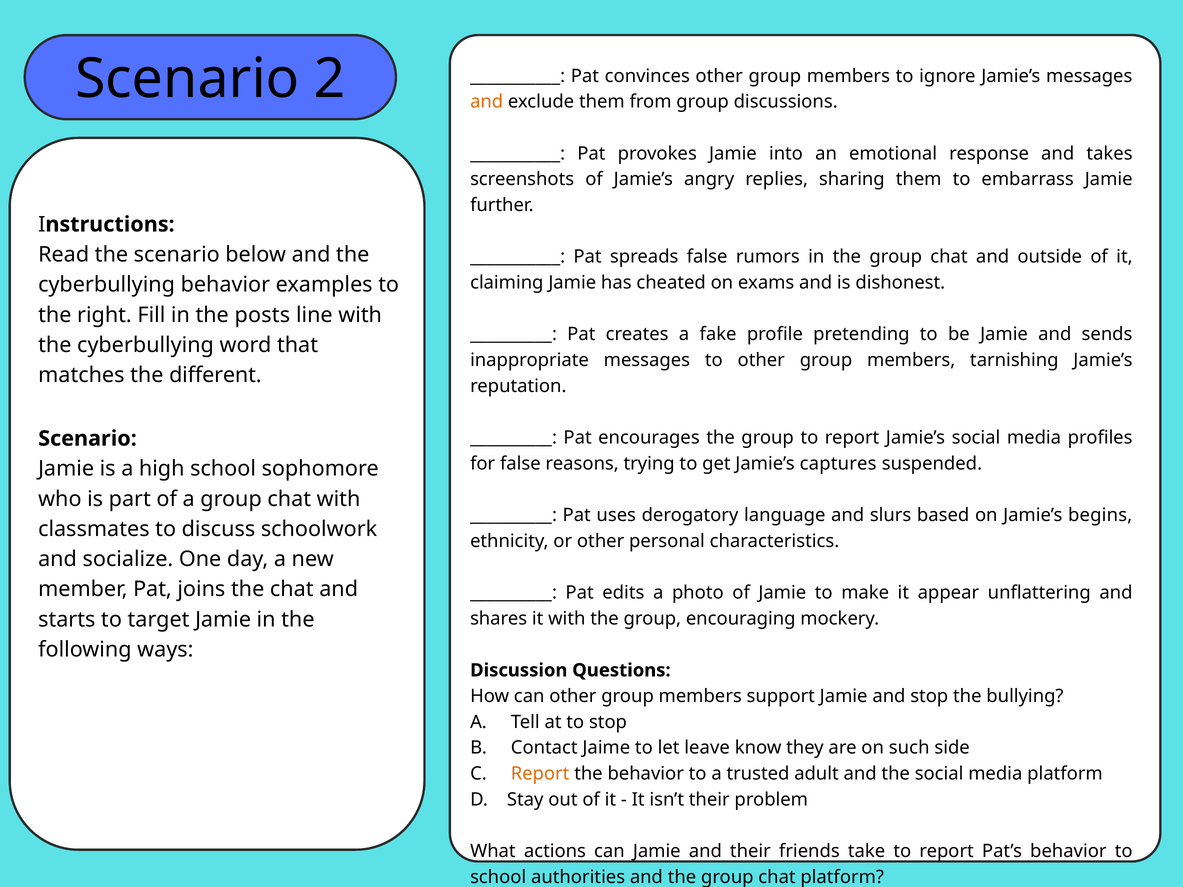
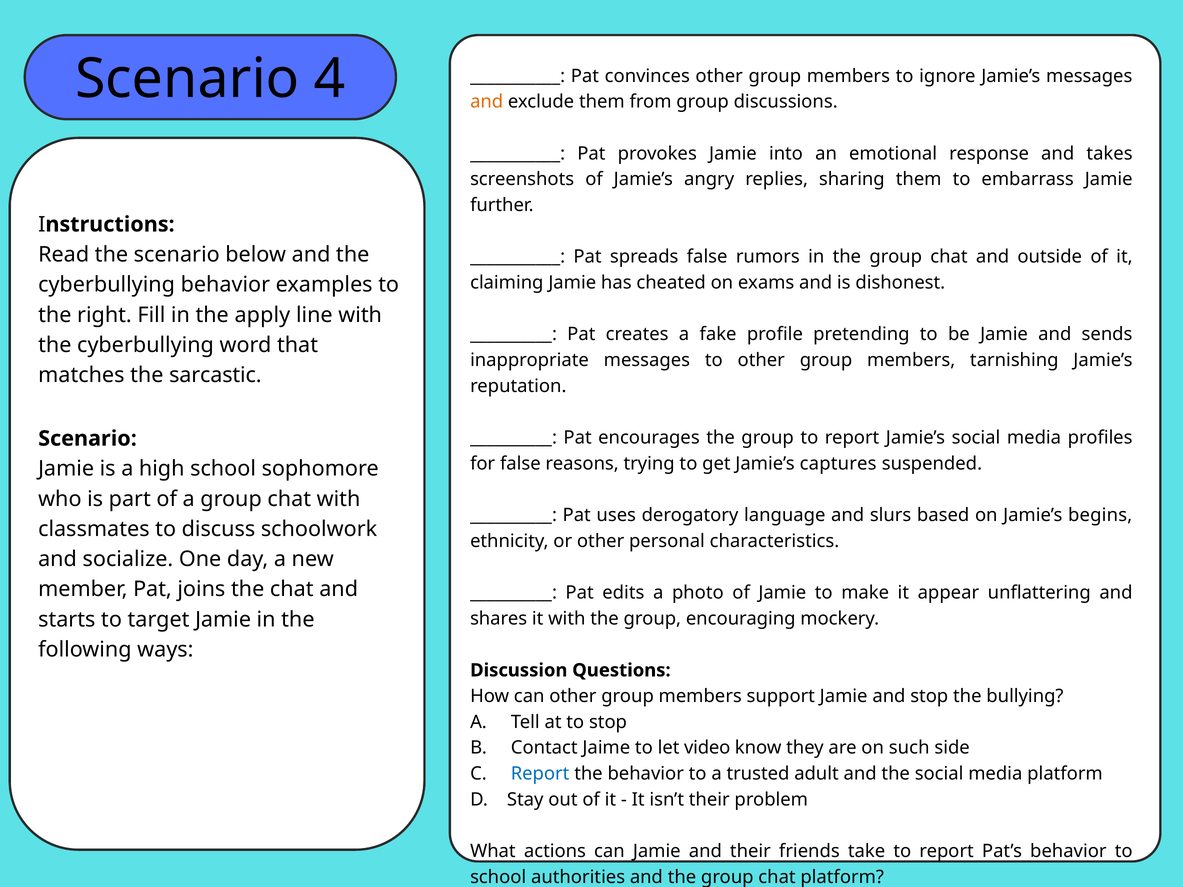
2: 2 -> 4 (330, 79)
posts: posts -> apply (262, 315)
different: different -> sarcastic (215, 375)
leave: leave -> video (707, 748)
Report colour: orange -> blue (540, 774)
